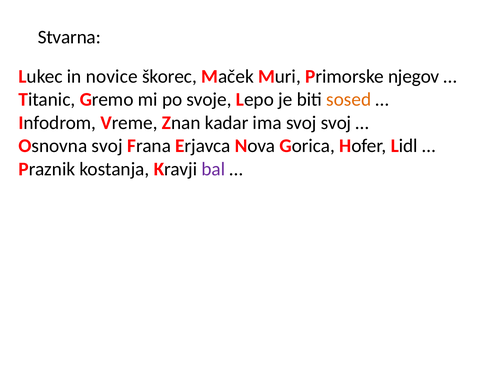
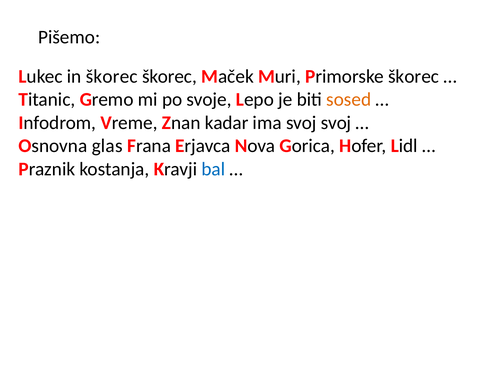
Stvarna: Stvarna -> Pišemo (69, 37)
in novice: novice -> škorec (112, 76)
Primorske njegov: njegov -> škorec (414, 76)
Osnovna svoj: svoj -> glas (107, 146)
bal colour: purple -> blue (213, 169)
